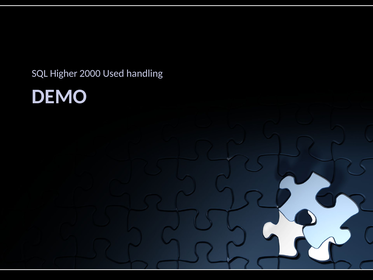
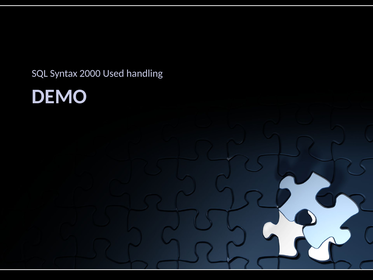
Higher: Higher -> Syntax (64, 73)
